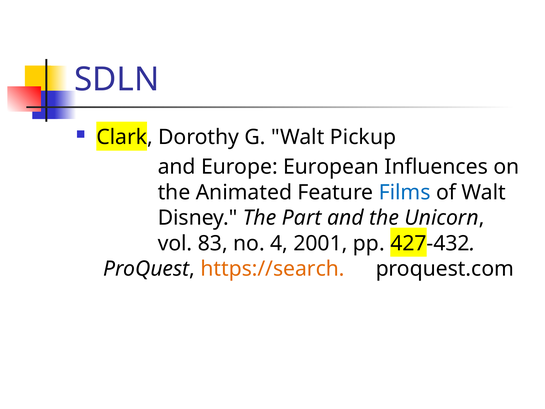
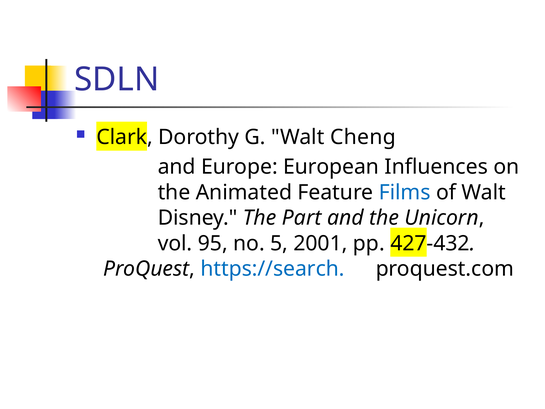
Pickup: Pickup -> Cheng (363, 137)
83: 83 -> 95 (213, 243)
4: 4 -> 5 (279, 243)
https://search colour: orange -> blue (273, 269)
